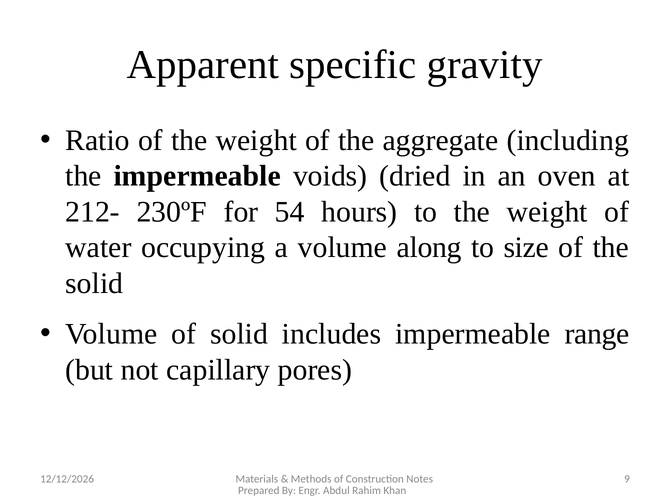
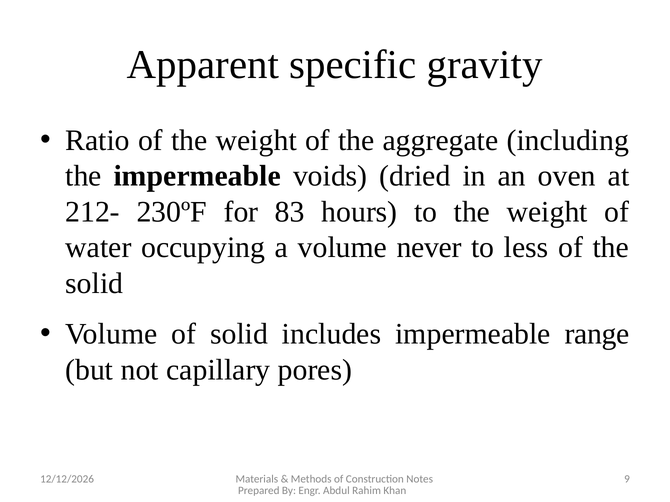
54: 54 -> 83 (290, 212)
along: along -> never (429, 248)
size: size -> less (526, 248)
